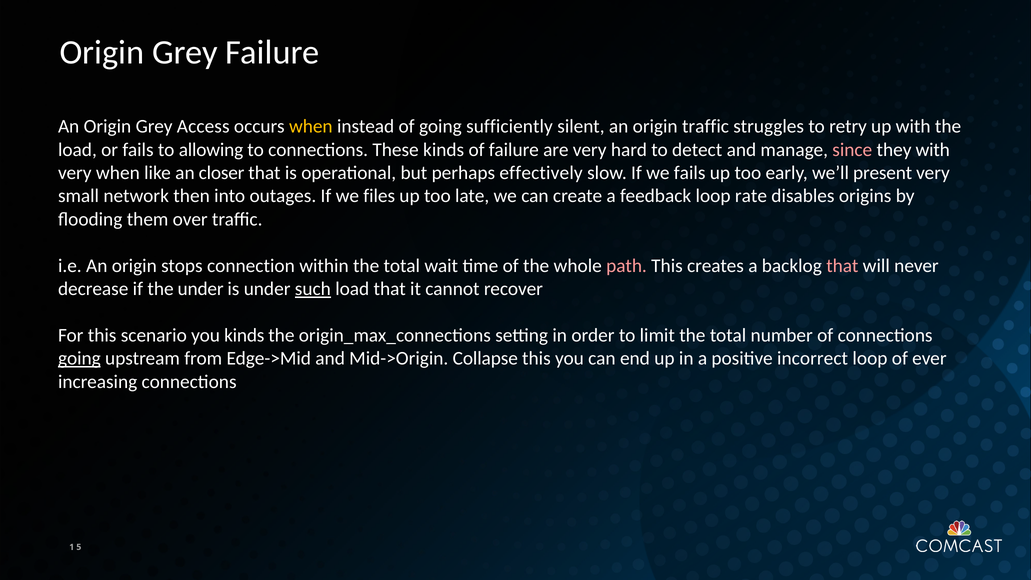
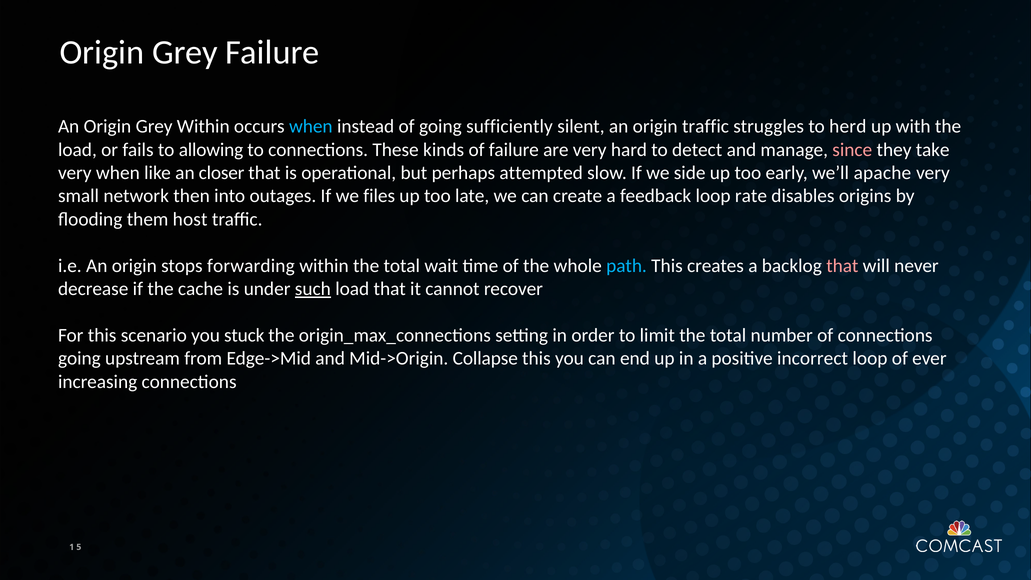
Grey Access: Access -> Within (203, 126)
when colour: yellow -> light blue (311, 126)
retry: retry -> herd (848, 126)
they with: with -> take (933, 150)
effectively: effectively -> attempted (541, 173)
we fails: fails -> side (690, 173)
present: present -> apache (882, 173)
over: over -> host (190, 219)
connection: connection -> forwarding (251, 266)
path colour: pink -> light blue (627, 266)
the under: under -> cache (201, 289)
you kinds: kinds -> stuck (244, 335)
going underline: present -> none (79, 358)
